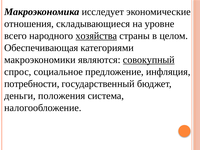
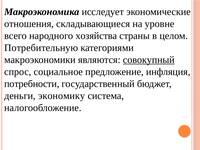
хозяйства underline: present -> none (96, 36)
Обеспечивающая: Обеспечивающая -> Потребительную (41, 48)
положения: положения -> экономику (62, 96)
